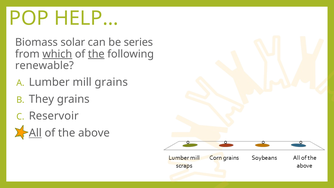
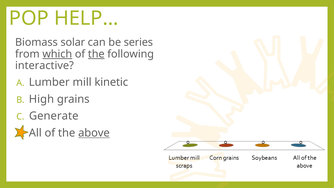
renewable: renewable -> interactive (44, 66)
mill grains: grains -> kinetic (111, 82)
They: They -> High (41, 99)
Reservoir: Reservoir -> Generate (54, 116)
All underline: present -> none (35, 133)
above underline: none -> present (94, 133)
